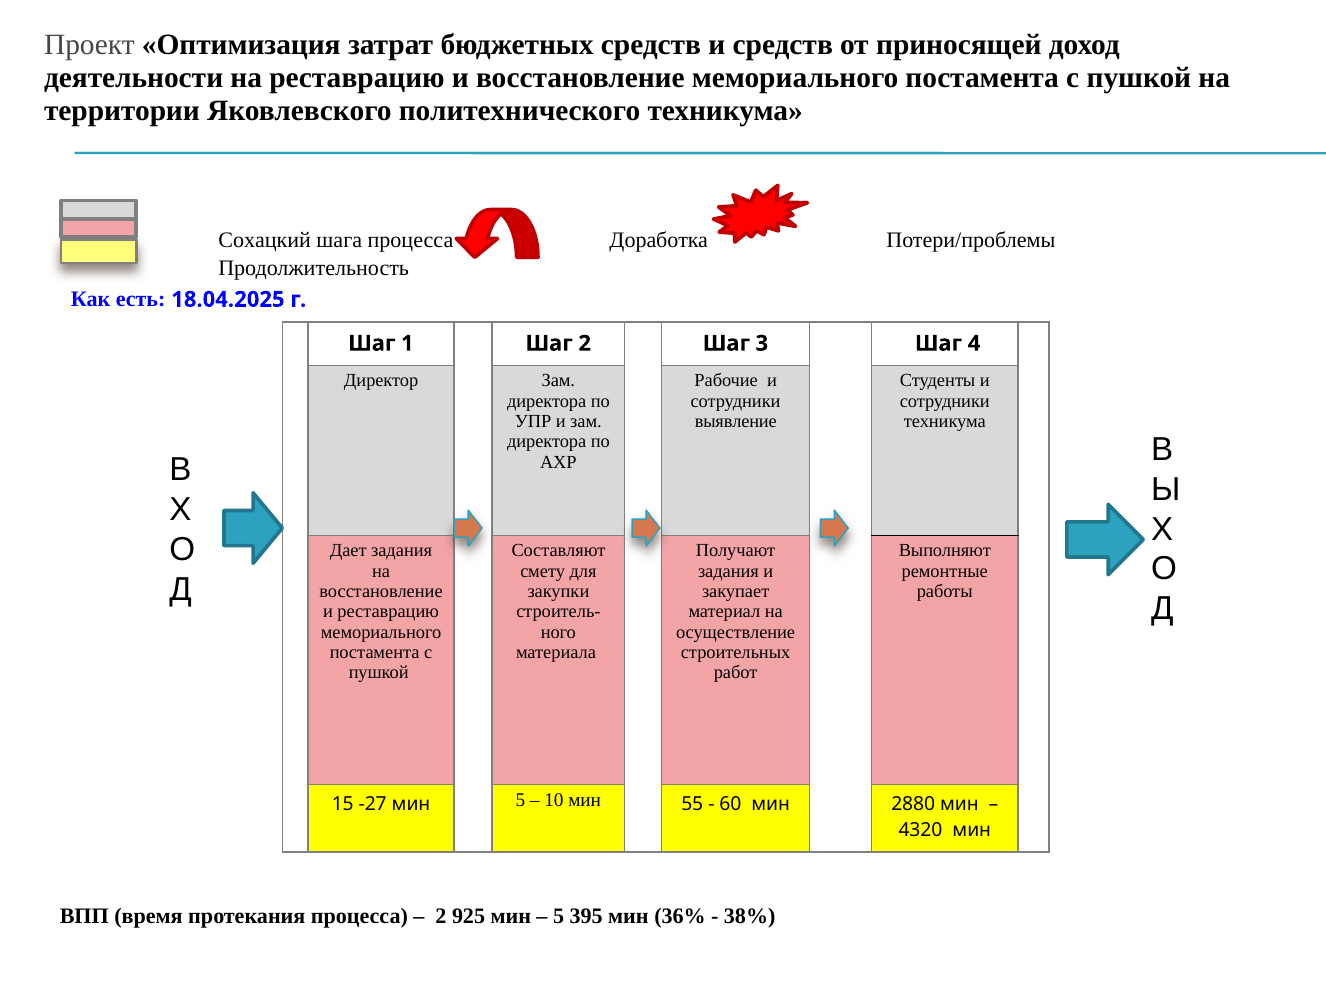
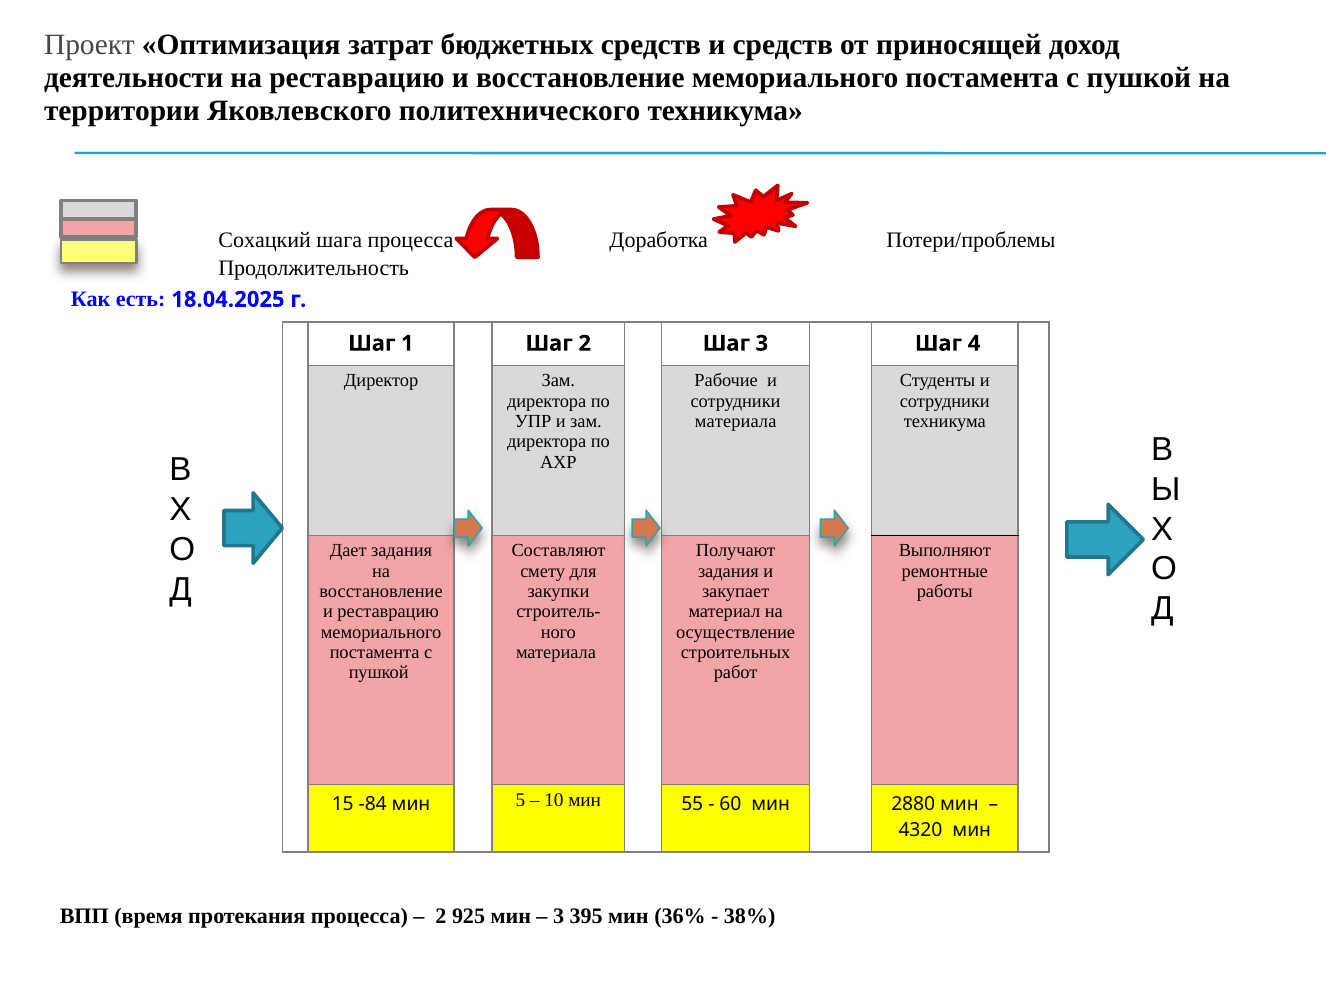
выявление: выявление -> материала (736, 421)
-27: -27 -> -84 (373, 803)
5: 5 -> 3 (559, 915)
